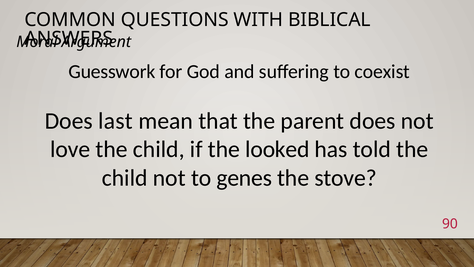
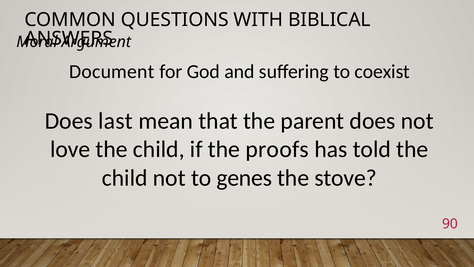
Guesswork: Guesswork -> Document (112, 72)
looked: looked -> proofs (277, 149)
